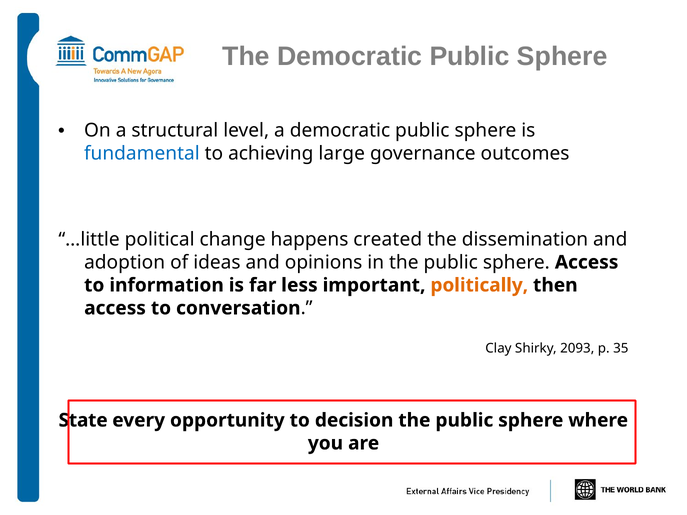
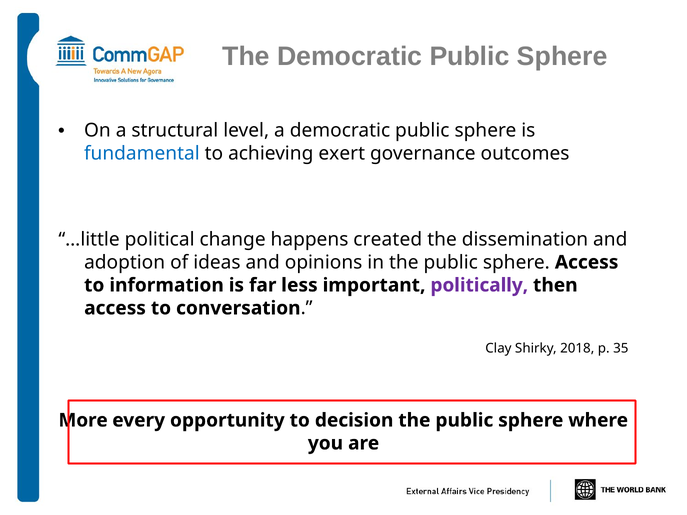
large: large -> exert (342, 154)
politically colour: orange -> purple (479, 285)
2093: 2093 -> 2018 (577, 349)
State: State -> More (83, 420)
